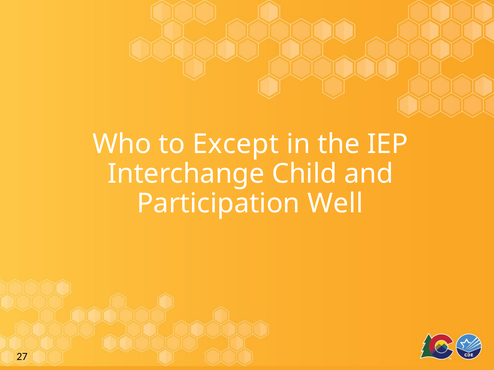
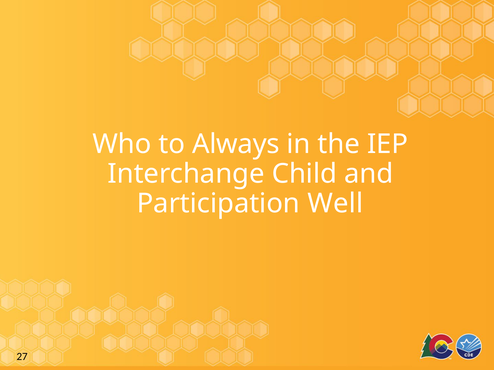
Except: Except -> Always (236, 144)
